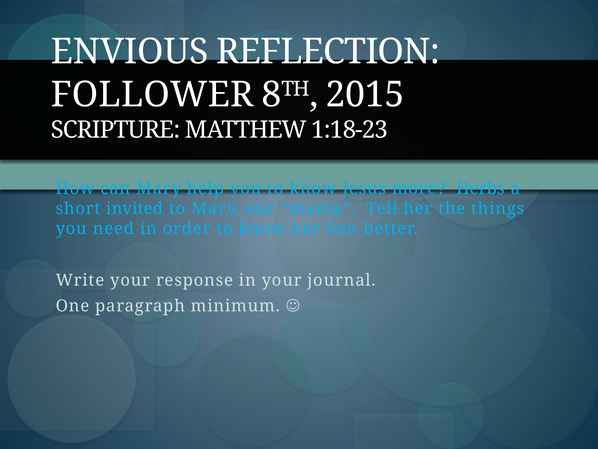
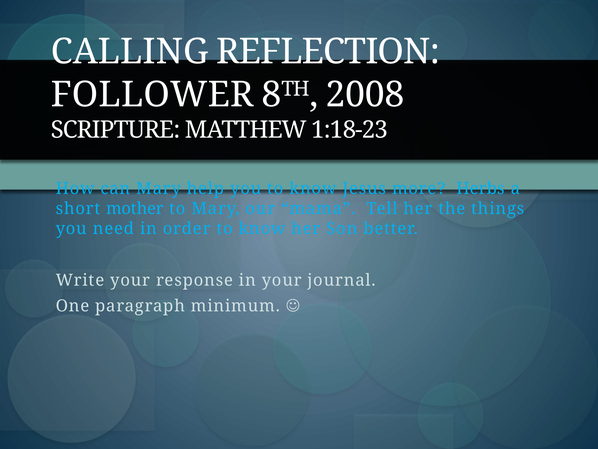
ENVIOUS: ENVIOUS -> CALLING (130, 52)
2015: 2015 -> 2008 (365, 95)
invited: invited -> mother (135, 208)
